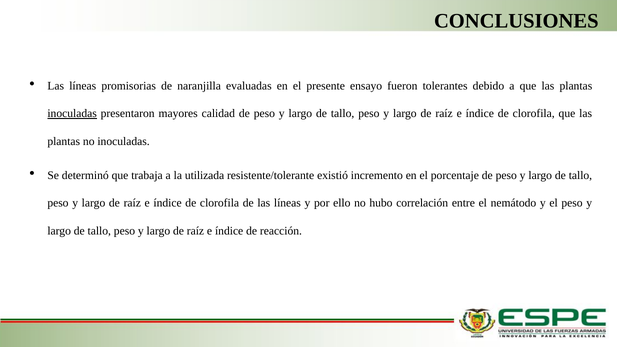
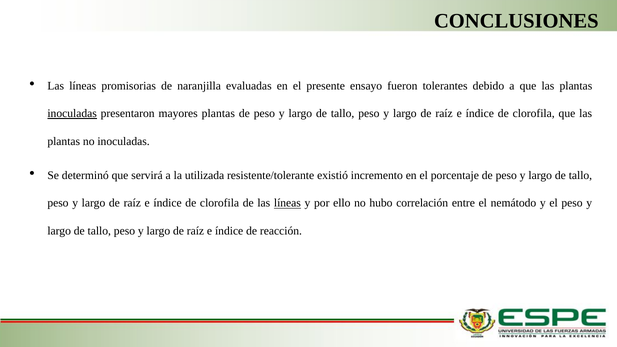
mayores calidad: calidad -> plantas (218, 113)
trabaja: trabaja -> servirá (147, 175)
líneas underline: none -> present (287, 203)
